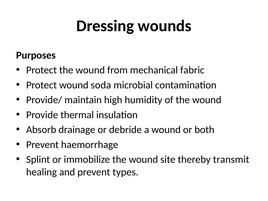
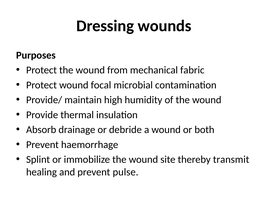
soda: soda -> focal (101, 85)
types: types -> pulse (126, 172)
